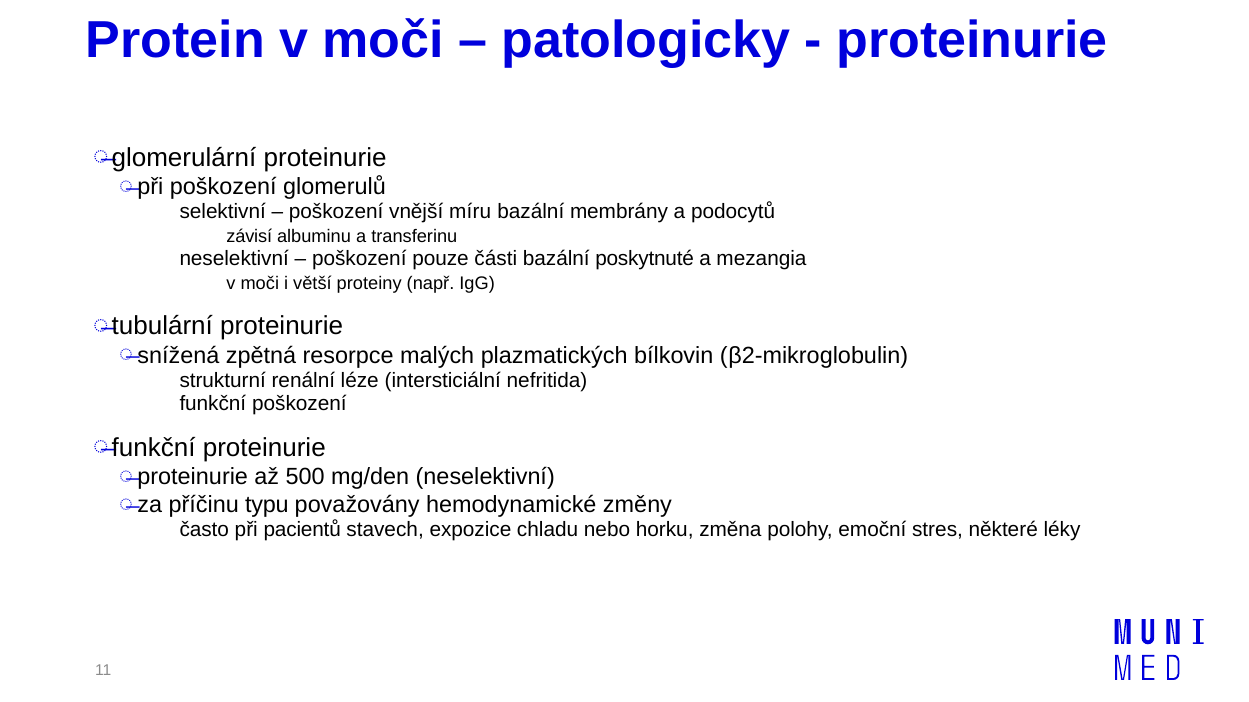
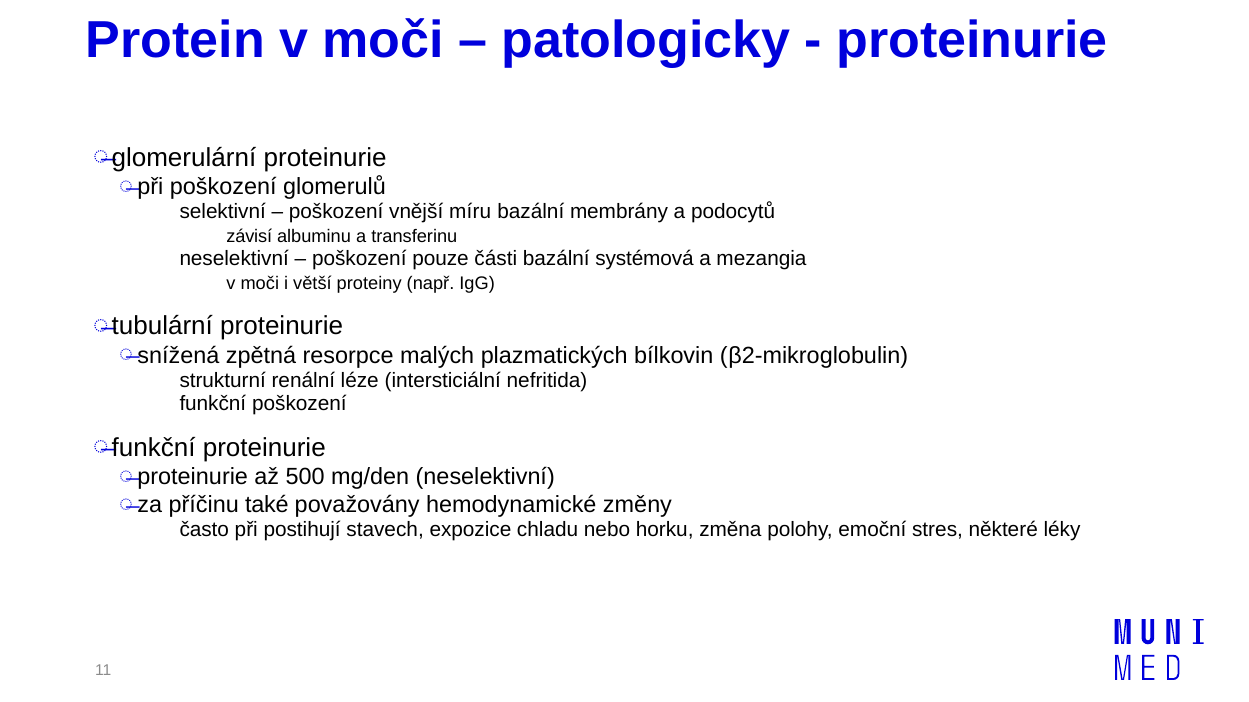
poskytnuté: poskytnuté -> systémová (645, 259)
typu: typu -> také (267, 506)
pacientů: pacientů -> postihují (302, 530)
